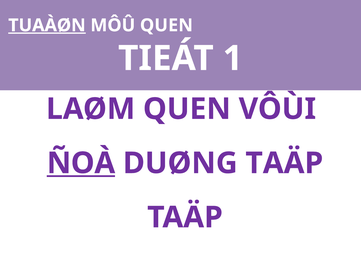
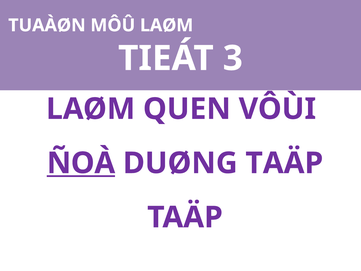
TUAÀØN underline: present -> none (47, 25)
MÔÛ QUEN: QUEN -> LAØM (167, 25)
1: 1 -> 3 (233, 58)
